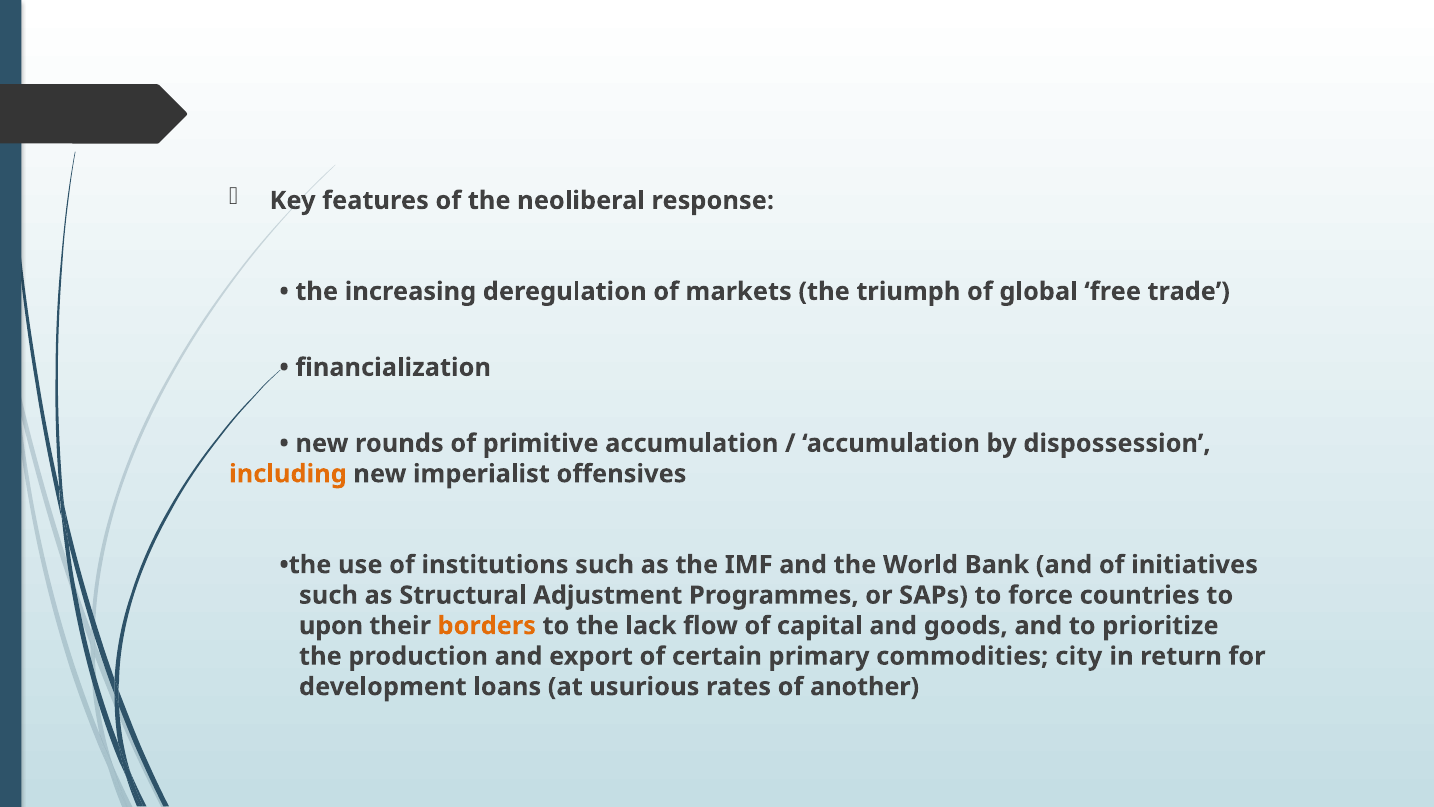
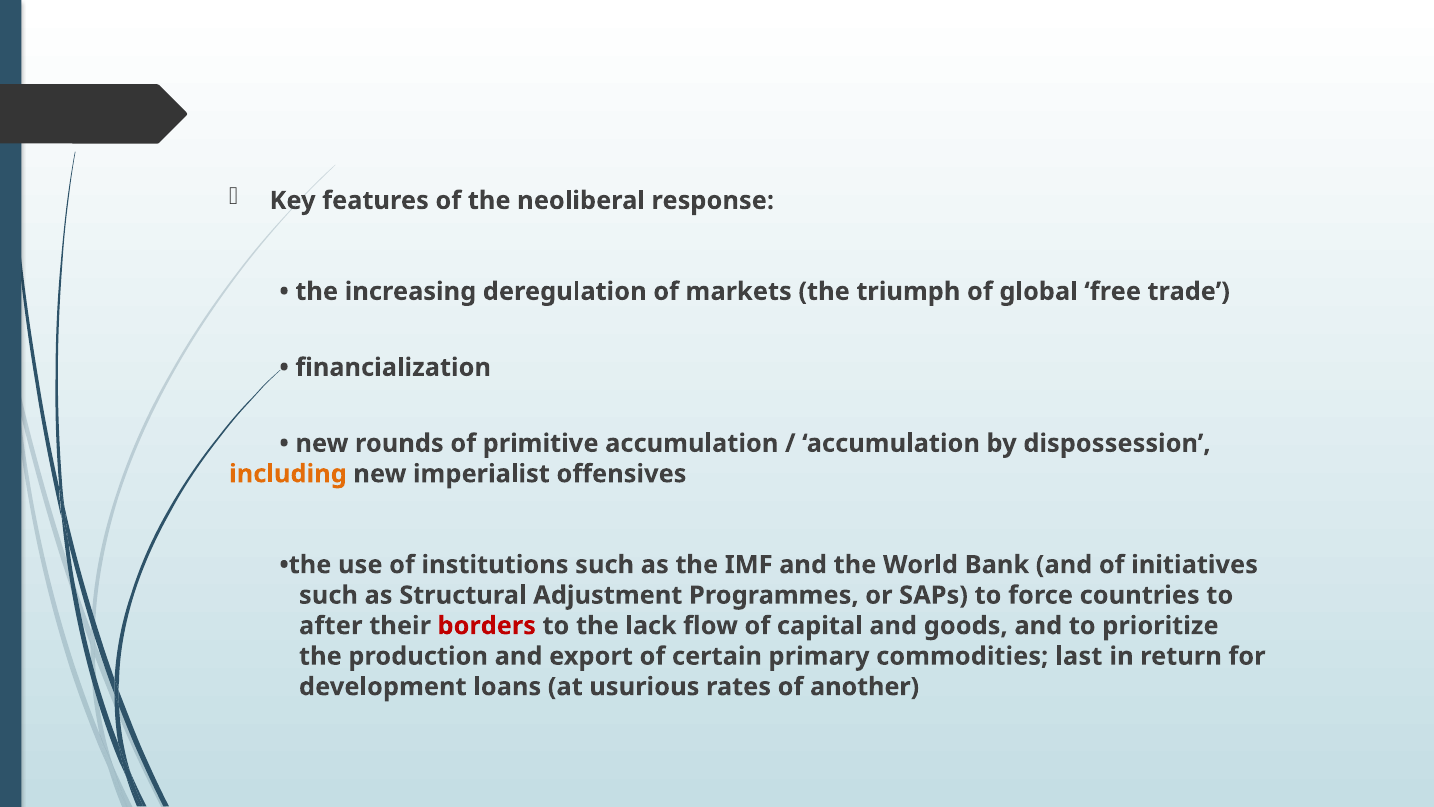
upon: upon -> after (331, 626)
borders colour: orange -> red (487, 626)
city: city -> last (1079, 656)
